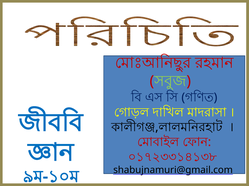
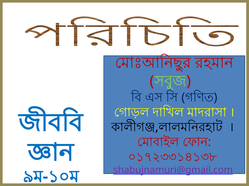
shabujnamuri@gmail.com colour: black -> purple (173, 171)
